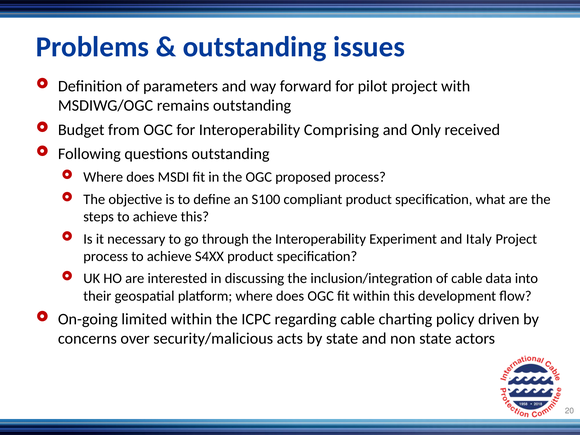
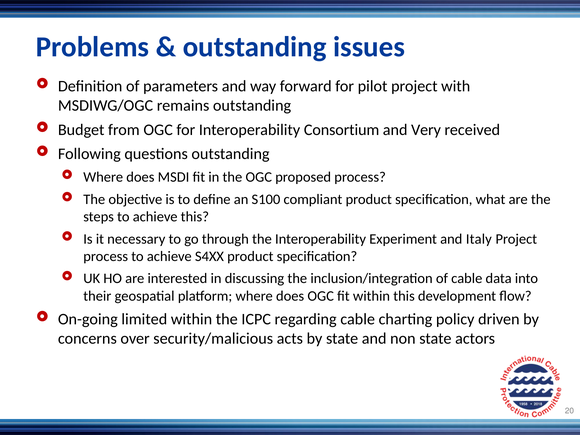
Comprising: Comprising -> Consortium (342, 130)
Only: Only -> Very (426, 130)
